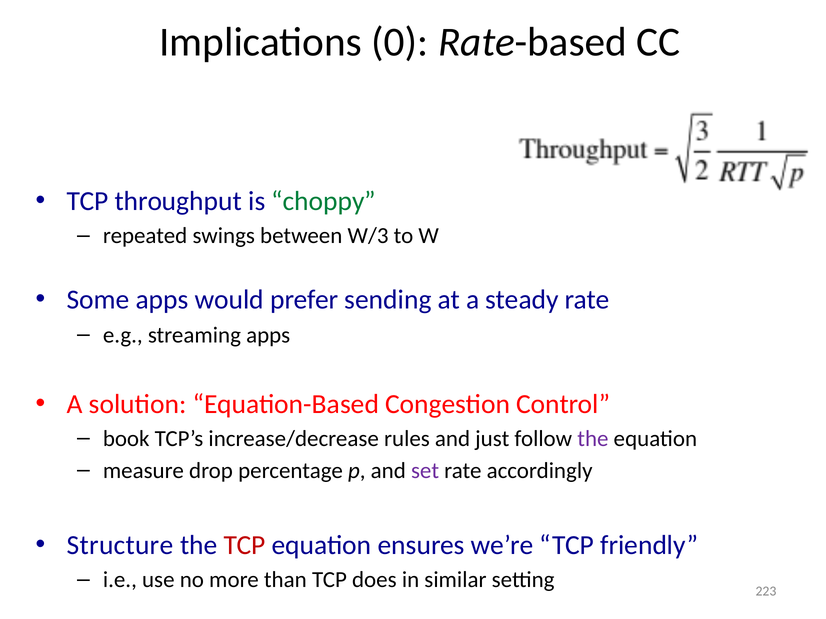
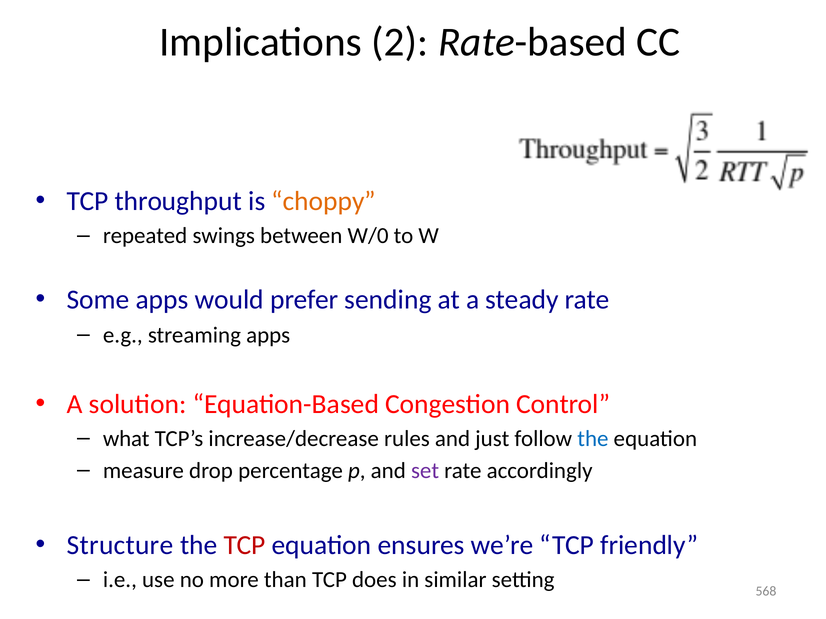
0: 0 -> 2 (400, 42)
choppy colour: green -> orange (324, 202)
W/3: W/3 -> W/0 (368, 236)
book: book -> what (126, 439)
the colour: purple -> blue (593, 439)
223: 223 -> 568 (766, 591)
